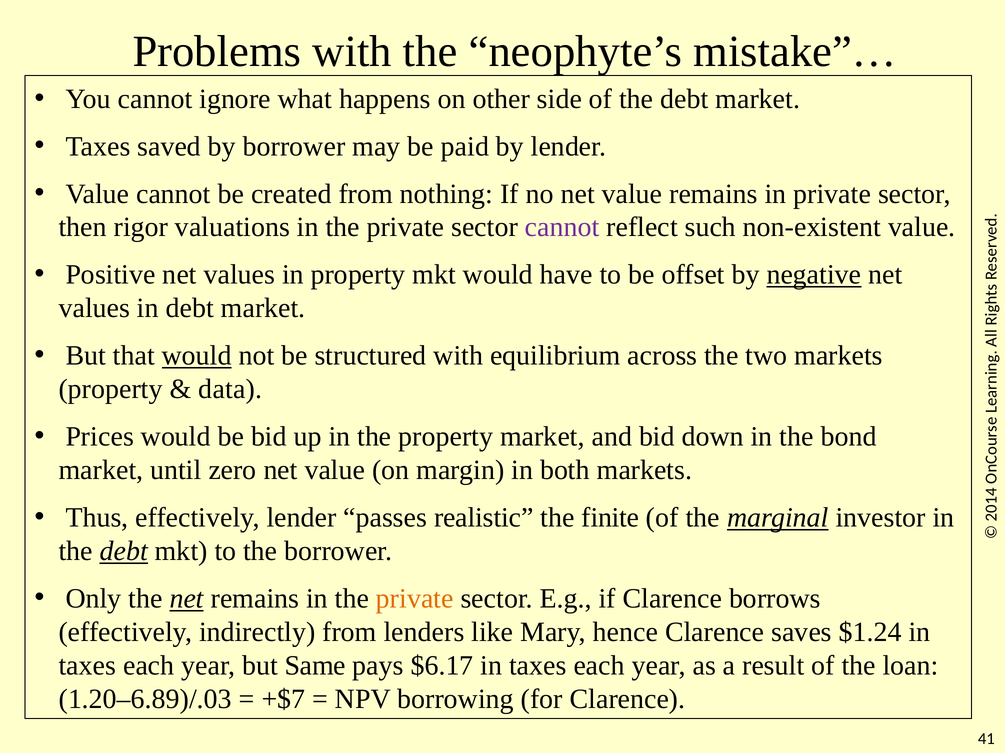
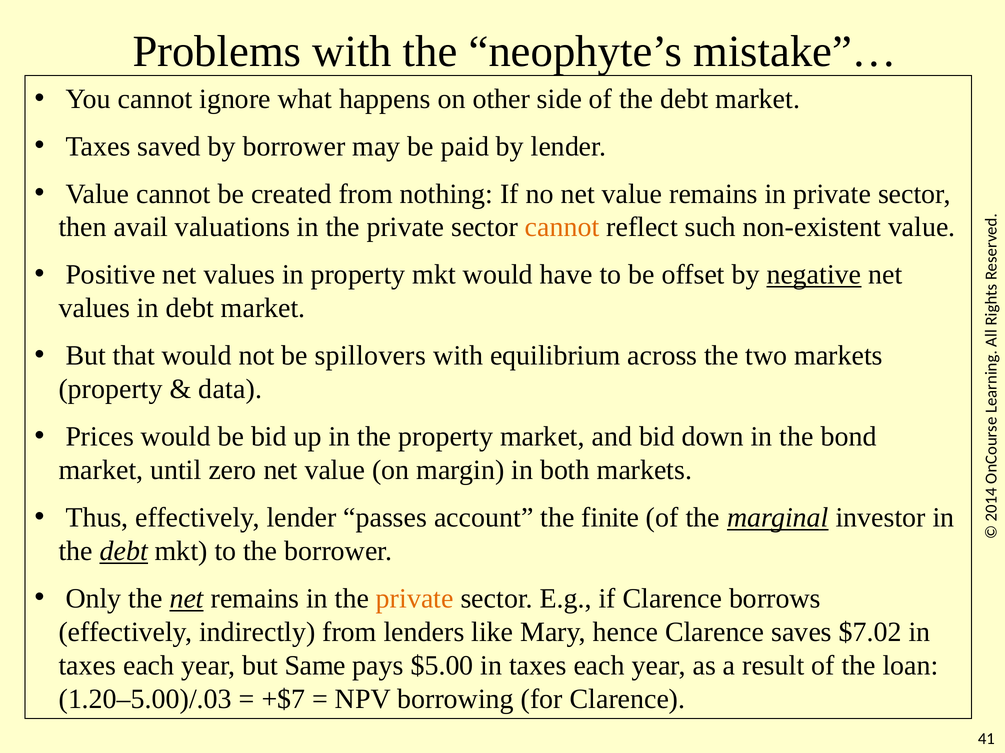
rigor: rigor -> avail (141, 228)
cannot colour: purple -> orange (562, 228)
would underline: present -> none (197, 356)
structured: structured -> spillovers (370, 356)
realistic: realistic -> account (484, 518)
$1.24: $1.24 -> $7.02 (870, 632)
$6.17: $6.17 -> $5.00 (442, 666)
1.20–6.89)/.03: 1.20–6.89)/.03 -> 1.20–5.00)/.03 (145, 700)
